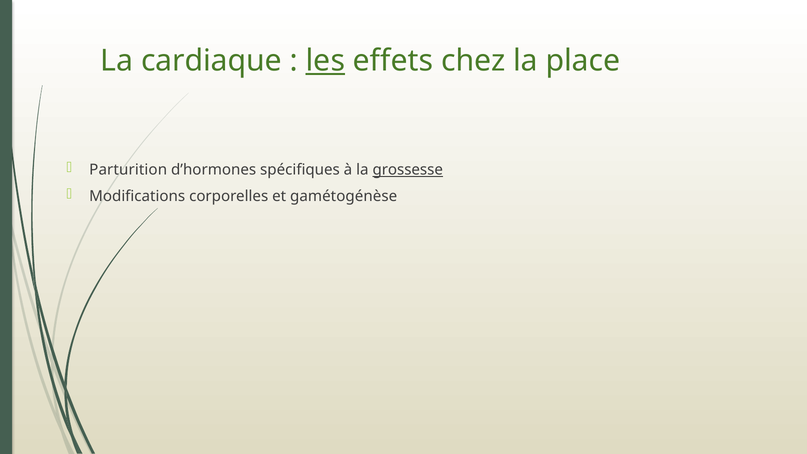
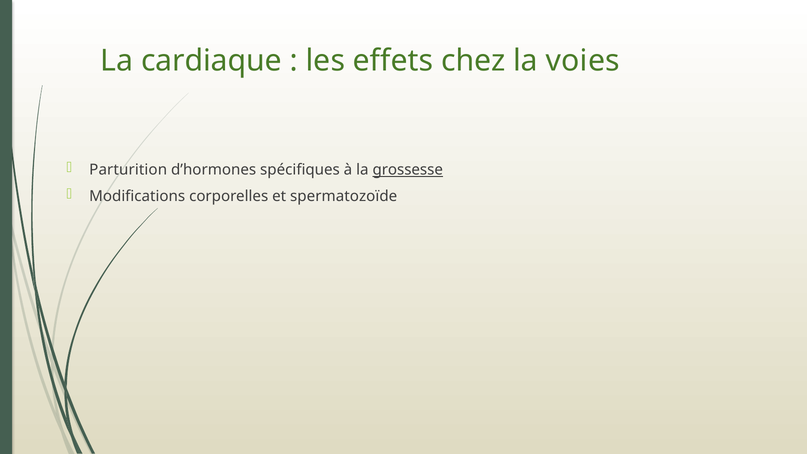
les underline: present -> none (325, 61)
place: place -> voies (583, 61)
gamétogénèse: gamétogénèse -> spermatozoïde (344, 196)
